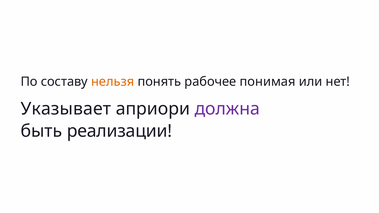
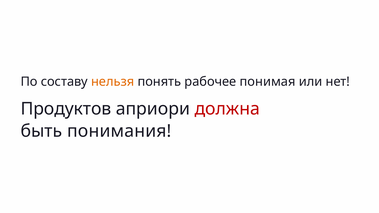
Указывает: Указывает -> Продуктов (66, 109)
должна colour: purple -> red (227, 109)
реализации: реализации -> понимания (119, 131)
